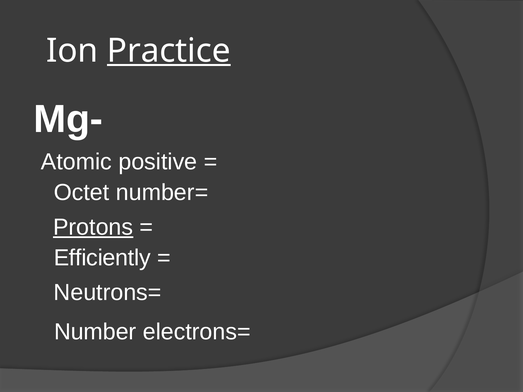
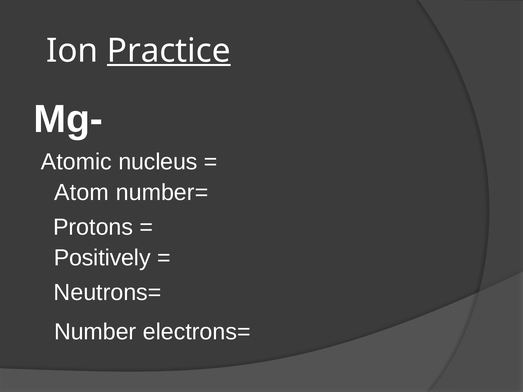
positive: positive -> nucleus (158, 162)
Octet: Octet -> Atom (81, 192)
Protons underline: present -> none (93, 227)
Efficiently: Efficiently -> Positively (102, 258)
